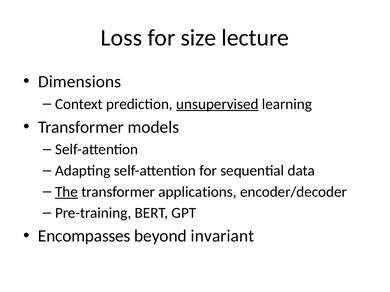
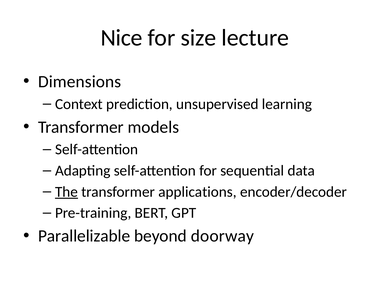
Loss: Loss -> Nice (122, 38)
unsupervised underline: present -> none (217, 104)
Encompasses: Encompasses -> Parallelizable (84, 236)
invariant: invariant -> doorway (222, 236)
